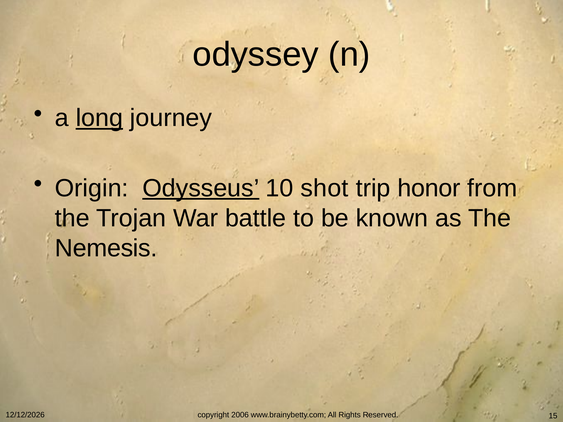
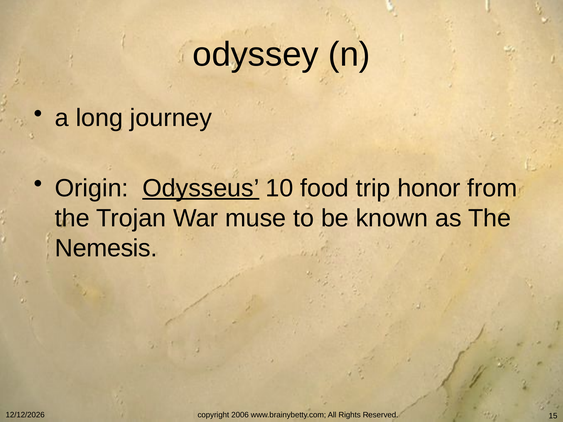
long underline: present -> none (99, 118)
shot: shot -> food (325, 188)
battle: battle -> muse (256, 218)
